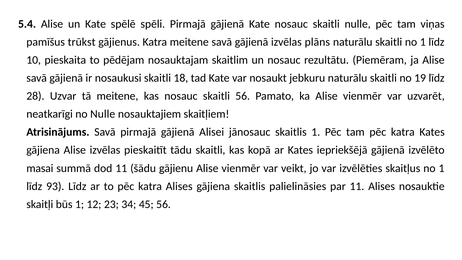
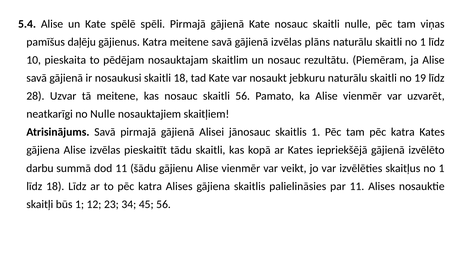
trūkst: trūkst -> daļēju (82, 42)
masai: masai -> darbu (40, 168)
līdz 93: 93 -> 18 (55, 186)
